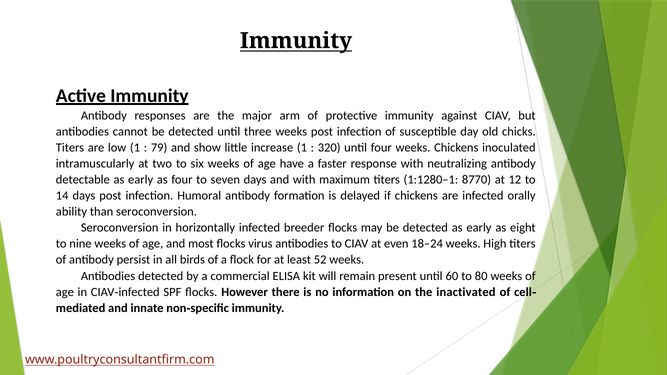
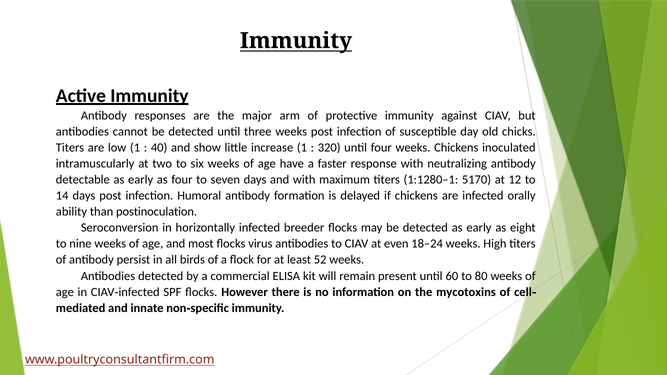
79: 79 -> 40 (159, 148)
8770: 8770 -> 5170 (477, 180)
than seroconversion: seroconversion -> postinoculation (157, 212)
inactivated: inactivated -> mycotoxins (466, 292)
